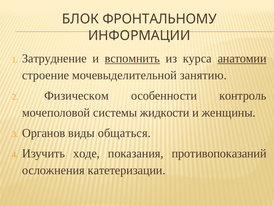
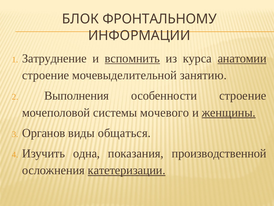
Физическом: Физическом -> Выполнения (77, 95)
особенности контроль: контроль -> строение (243, 95)
жидкости: жидкости -> мочевого (165, 112)
женщины underline: none -> present (229, 112)
ходе: ходе -> одна (87, 153)
противопоказаний: противопоказаний -> производственной (219, 153)
катетеризации underline: none -> present (127, 170)
